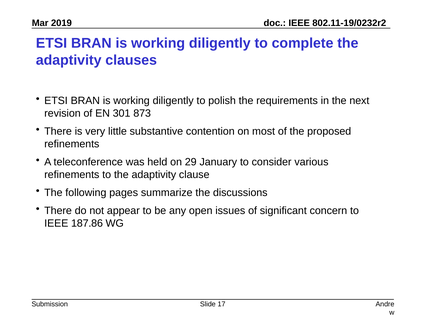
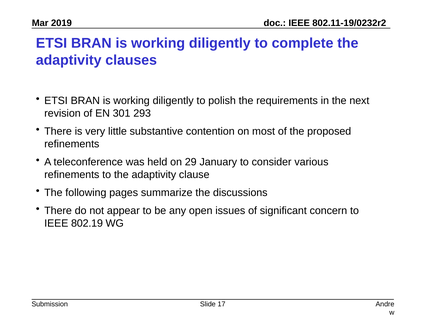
873: 873 -> 293 (142, 113)
187.86: 187.86 -> 802.19 (87, 223)
